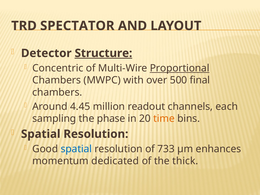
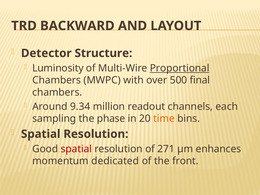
SPECTATOR: SPECTATOR -> BACKWARD (77, 26)
Structure underline: present -> none (103, 53)
Concentric: Concentric -> Luminosity (58, 68)
4.45: 4.45 -> 9.34 (80, 106)
spatial colour: blue -> red (76, 149)
733: 733 -> 271 (166, 149)
thick: thick -> front (185, 161)
